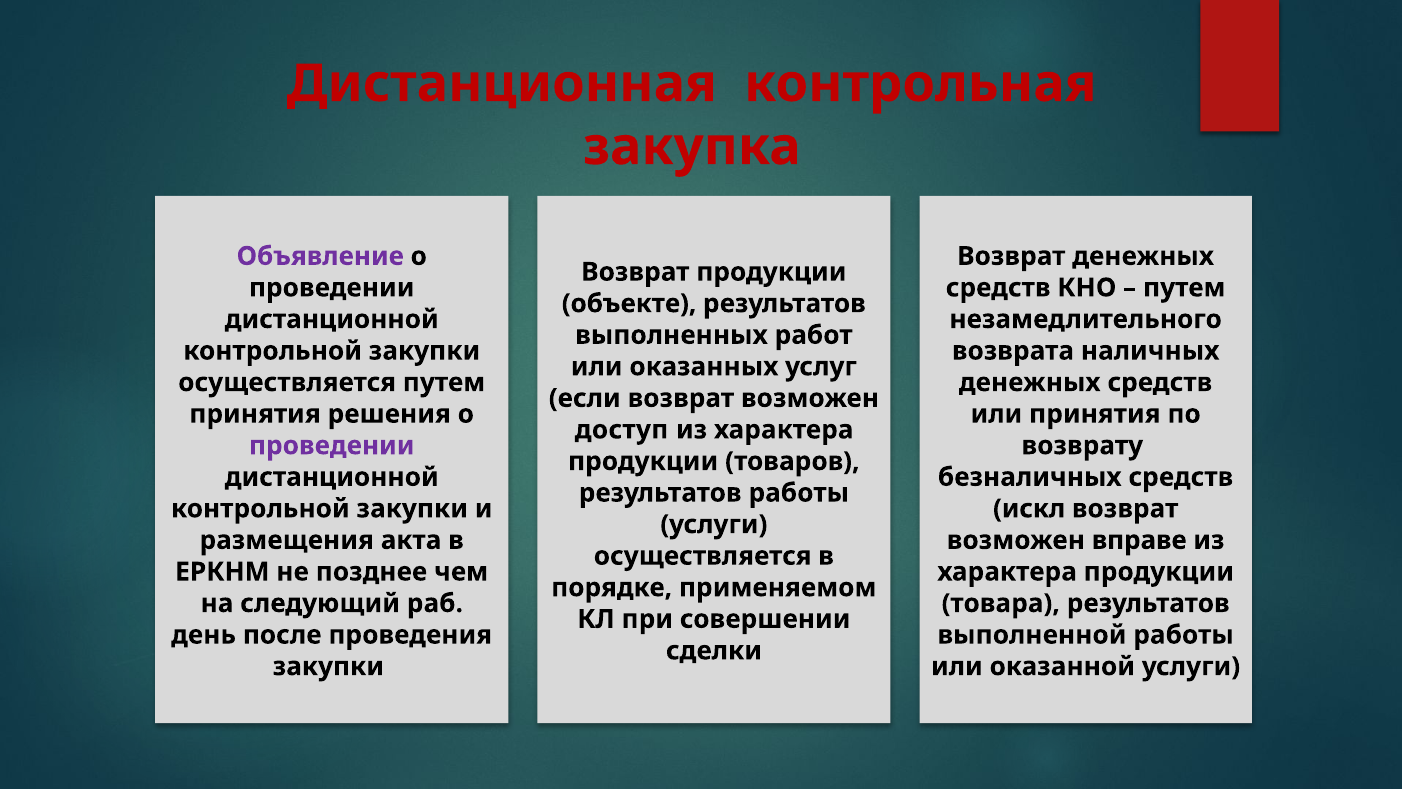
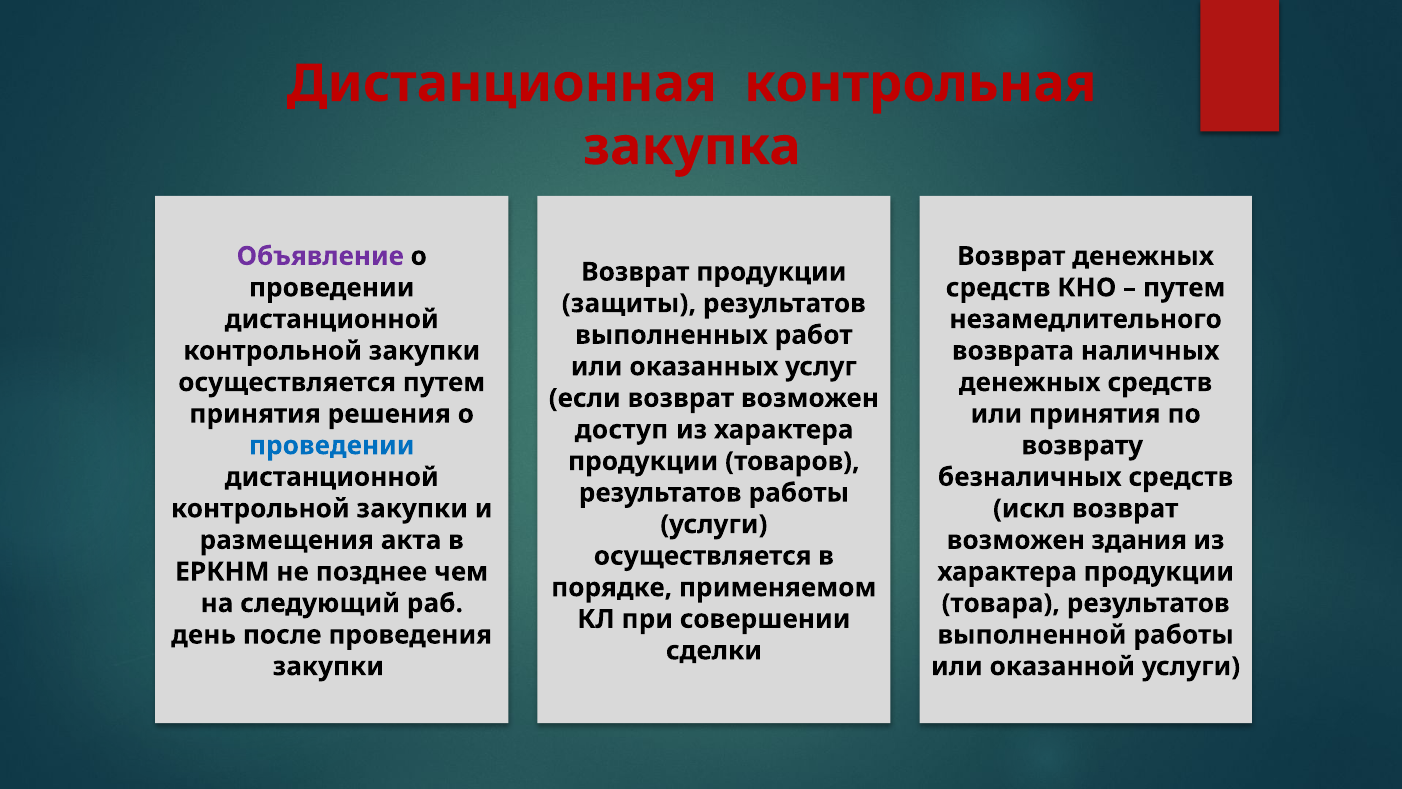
объекте: объекте -> защиты (629, 303)
проведении colour: purple -> blue (332, 445)
вправе: вправе -> здания (1139, 540)
